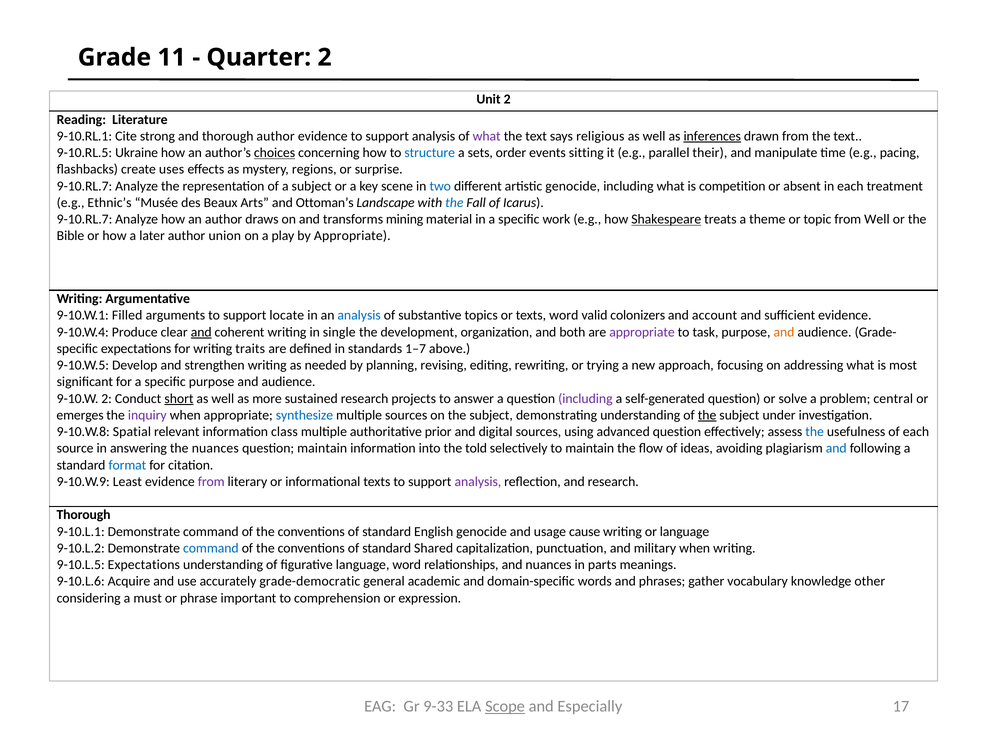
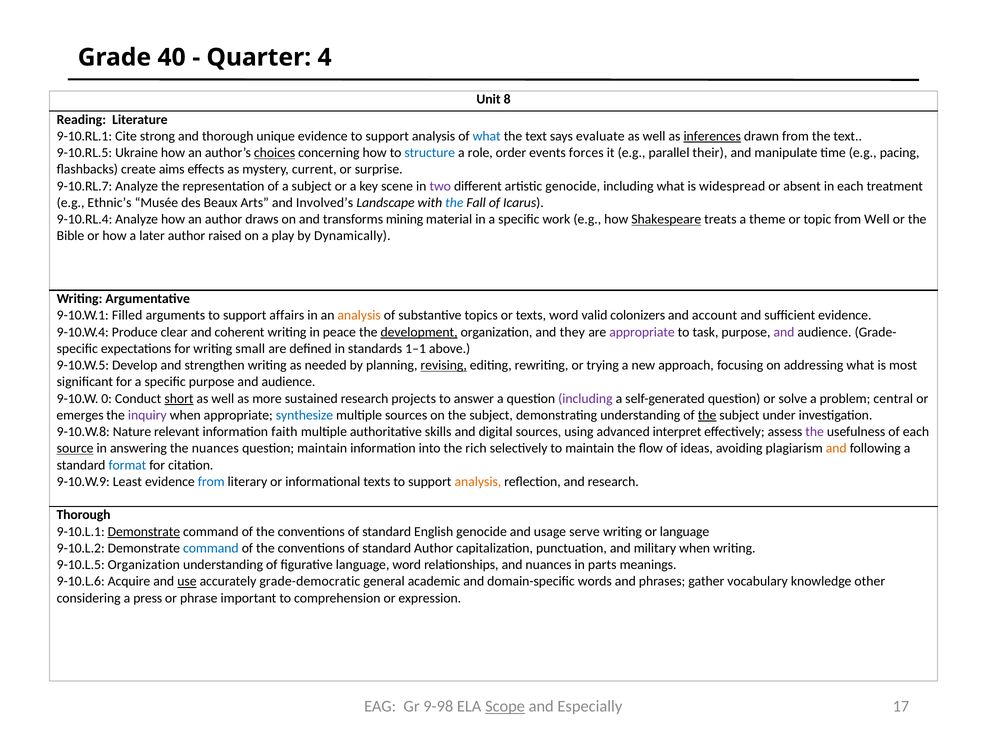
11: 11 -> 40 (172, 57)
Quarter 2: 2 -> 4 (325, 57)
Unit 2: 2 -> 8 (507, 99)
thorough author: author -> unique (276, 136)
what colour: purple -> blue (487, 136)
religious: religious -> evaluate (600, 136)
sets: sets -> role (480, 153)
sitting: sitting -> forces (586, 153)
uses: uses -> aims (172, 170)
regions: regions -> current (314, 170)
two colour: blue -> purple (440, 186)
competition: competition -> widespread (732, 186)
Ottoman’s: Ottoman’s -> Involved’s (325, 203)
9-10.RL.7: 9-10.RL.7 -> 9-10.RL.4 (85, 219)
union: union -> raised (225, 236)
by Appropriate: Appropriate -> Dynamically (352, 236)
locate: locate -> affairs (287, 316)
analysis colour: blue -> orange (359, 316)
and underline: present -> none (201, 332)
single: single -> peace (339, 332)
development underline: none -> present (419, 332)
both: both -> they (572, 332)
and colour: orange -> purple (784, 332)
traits: traits -> small (250, 349)
1–7: 1–7 -> 1–1 (416, 349)
revising underline: none -> present (444, 365)
9-10.W 2: 2 -> 0 (107, 399)
Spatial: Spatial -> Nature (132, 432)
class: class -> faith (284, 432)
prior: prior -> skills (438, 432)
advanced question: question -> interpret (677, 432)
the colour: blue -> purple (815, 432)
source underline: none -> present (75, 449)
told: told -> rich (476, 449)
and colour: blue -> orange (836, 449)
from colour: purple -> blue (211, 482)
analysis colour: purple -> orange (478, 482)
Demonstrate underline: none -> present (144, 532)
cause: cause -> serve (584, 532)
standard Shared: Shared -> Author (434, 548)
9-10.L.5 Expectations: Expectations -> Organization (144, 565)
use underline: none -> present (187, 582)
must: must -> press (148, 598)
9-33: 9-33 -> 9-98 (438, 707)
